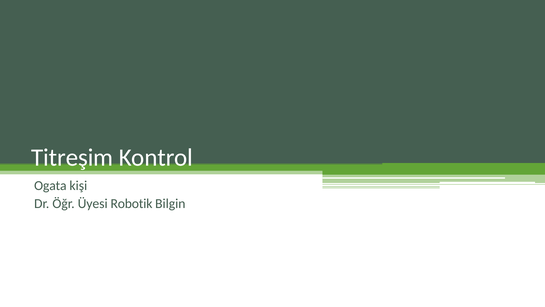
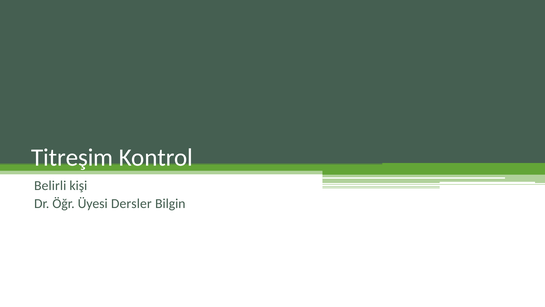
Ogata: Ogata -> Belirli (50, 185)
Robotik: Robotik -> Dersler (131, 204)
